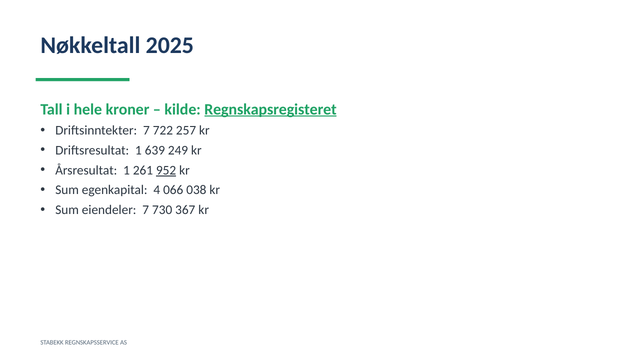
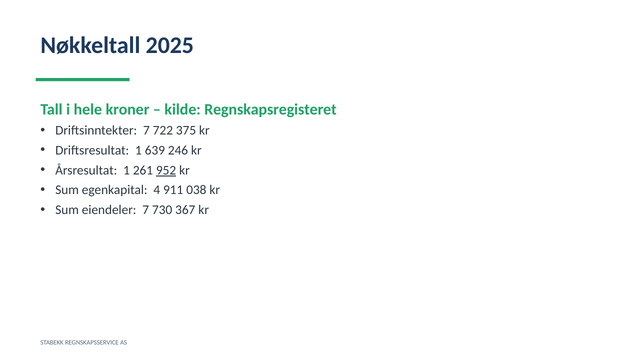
Regnskapsregisteret underline: present -> none (270, 109)
257: 257 -> 375 (186, 131)
249: 249 -> 246 (178, 150)
066: 066 -> 911 (173, 190)
